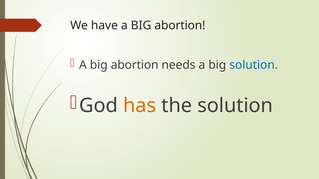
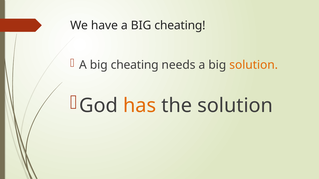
have a BIG abortion: abortion -> cheating (180, 26)
abortion: abortion -> cheating (135, 65)
solution colour: blue -> orange (254, 65)
